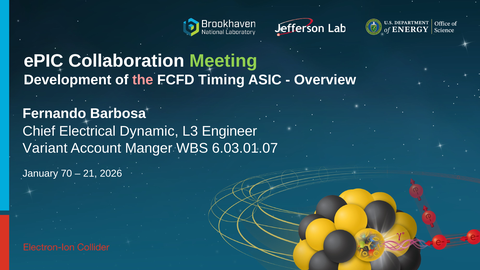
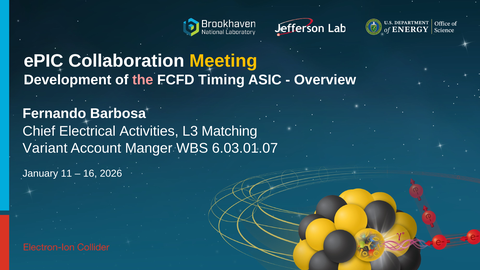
Meeting colour: light green -> yellow (223, 61)
Dynamic: Dynamic -> Activities (149, 131)
Engineer: Engineer -> Matching (229, 131)
70: 70 -> 11 (66, 174)
21: 21 -> 16 (90, 174)
